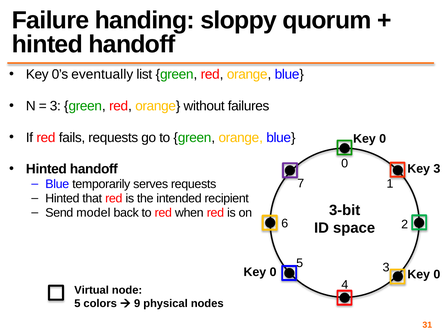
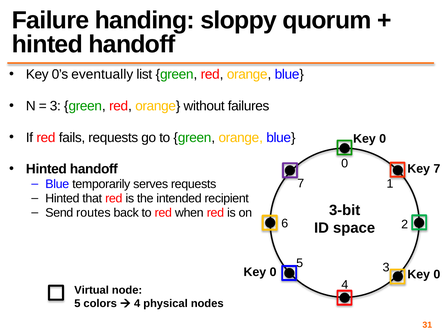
Key 3: 3 -> 7 (437, 169)
model: model -> routes (93, 213)
9: 9 -> 4 (137, 303)
